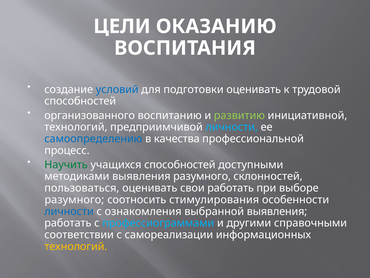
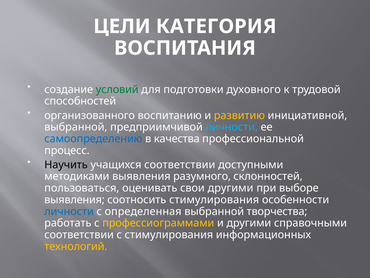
ОКАЗАНИЮ: ОКАЗАНИЮ -> КАТЕГОРИЯ (216, 26)
условий colour: blue -> green (117, 89)
подготовки оценивать: оценивать -> духовного (254, 89)
развитию colour: light green -> yellow (239, 115)
технологий: технологий -> выбранной (76, 127)
Научить colour: green -> black (66, 164)
учащихся способностей: способностей -> соответствии (180, 164)
свои работать: работать -> другими (230, 188)
разумного: разумного -> выявления (74, 199)
ознакомления: ознакомления -> определенная (143, 211)
выбранной выявления: выявления -> творчества (277, 211)
профессиограммами colour: light blue -> yellow (158, 223)
с самореализации: самореализации -> стимулирования (169, 234)
